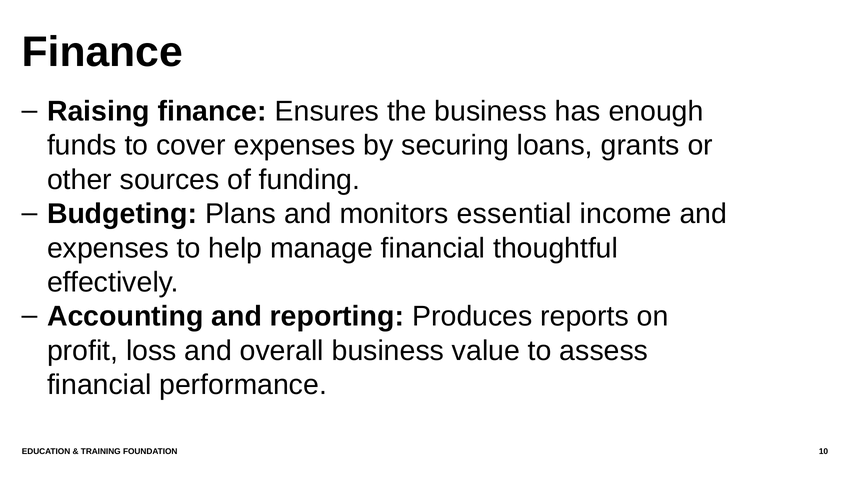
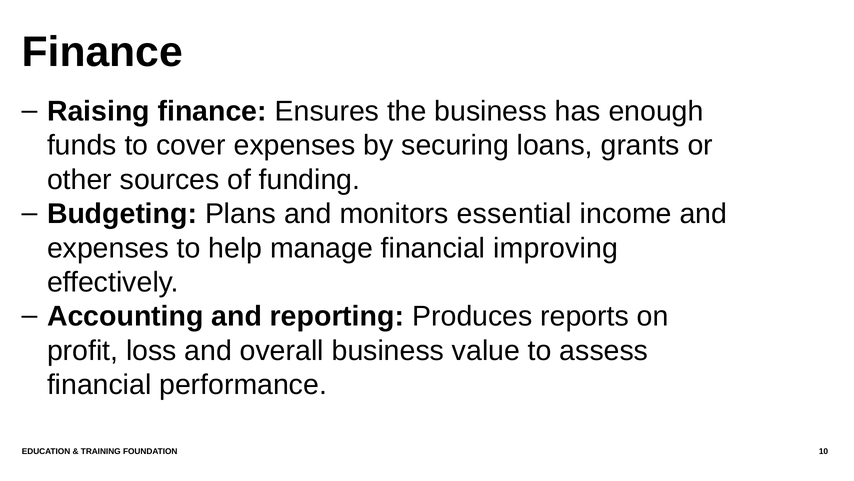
thoughtful: thoughtful -> improving (556, 248)
